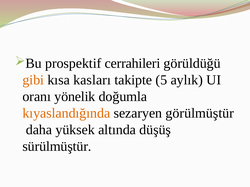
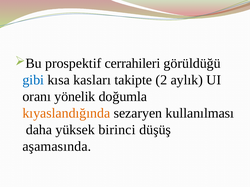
gibi colour: orange -> blue (33, 80)
5: 5 -> 2 (161, 80)
görülmüştür: görülmüştür -> kullanılması (200, 113)
altında: altında -> birinci (117, 130)
sürülmüştür: sürülmüştür -> aşamasında (57, 147)
